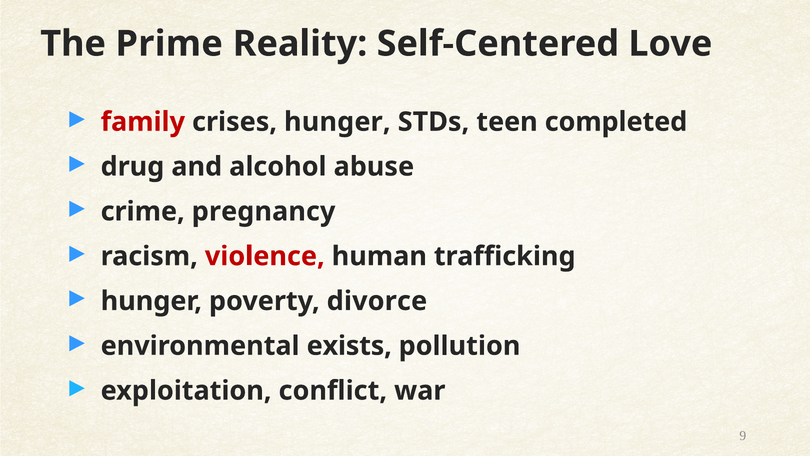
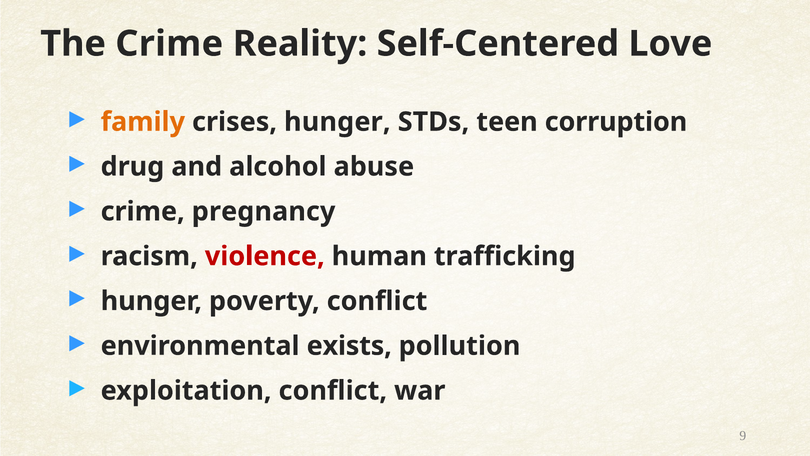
The Prime: Prime -> Crime (169, 44)
family colour: red -> orange (143, 122)
completed: completed -> corruption (616, 122)
poverty divorce: divorce -> conflict (377, 301)
